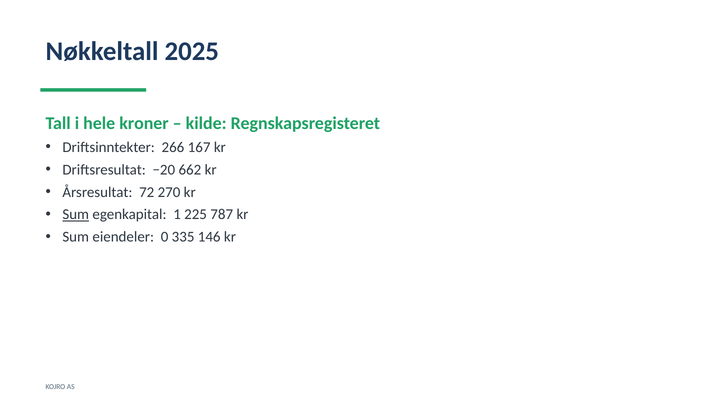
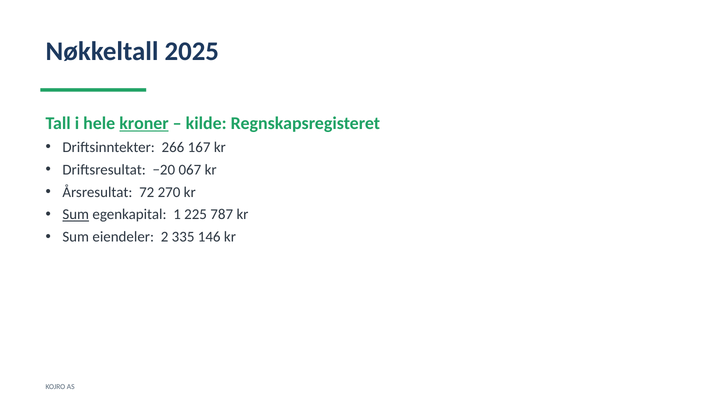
kroner underline: none -> present (144, 123)
662: 662 -> 067 (190, 170)
0: 0 -> 2 (165, 237)
